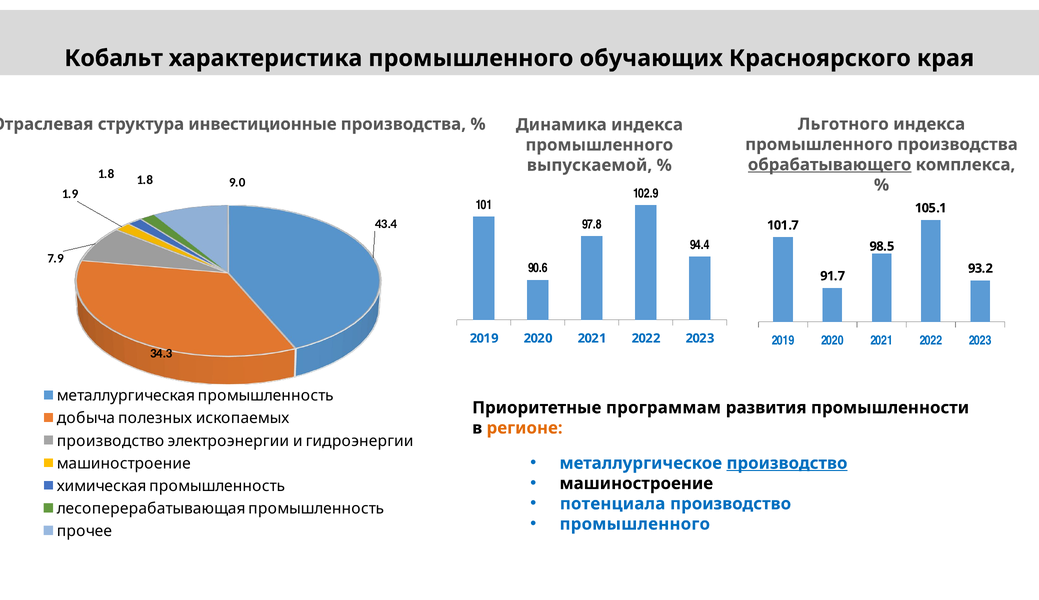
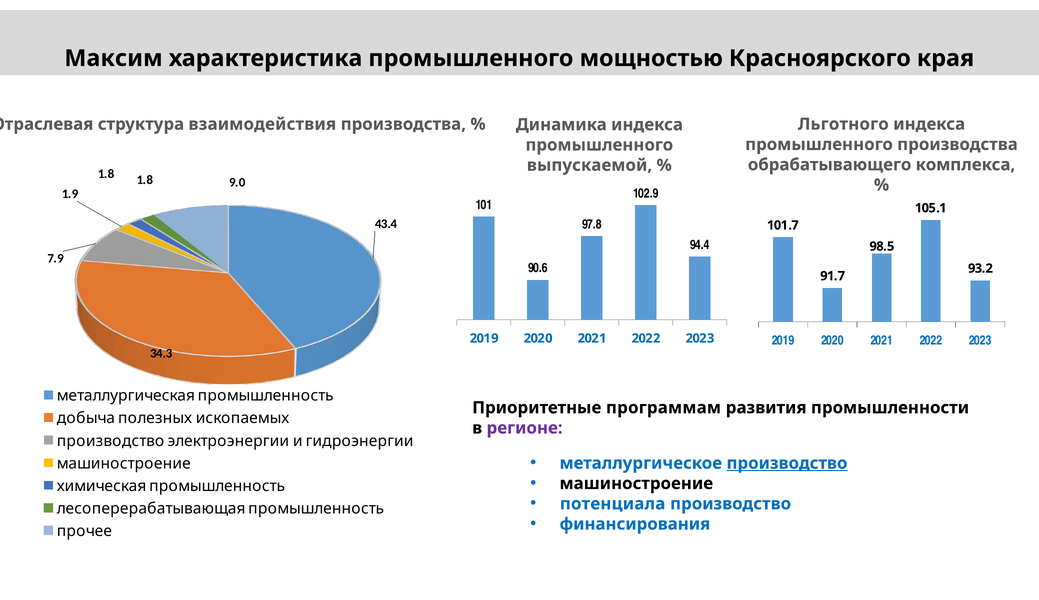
Кобальт: Кобальт -> Максим (113, 58)
обучающих: обучающих -> мощностью (651, 58)
инвестиционные: инвестиционные -> взаимодействия (262, 124)
обрабатывающего underline: present -> none (830, 165)
регионе colour: orange -> purple (525, 428)
промышленного: промышленного -> финансирования (635, 524)
